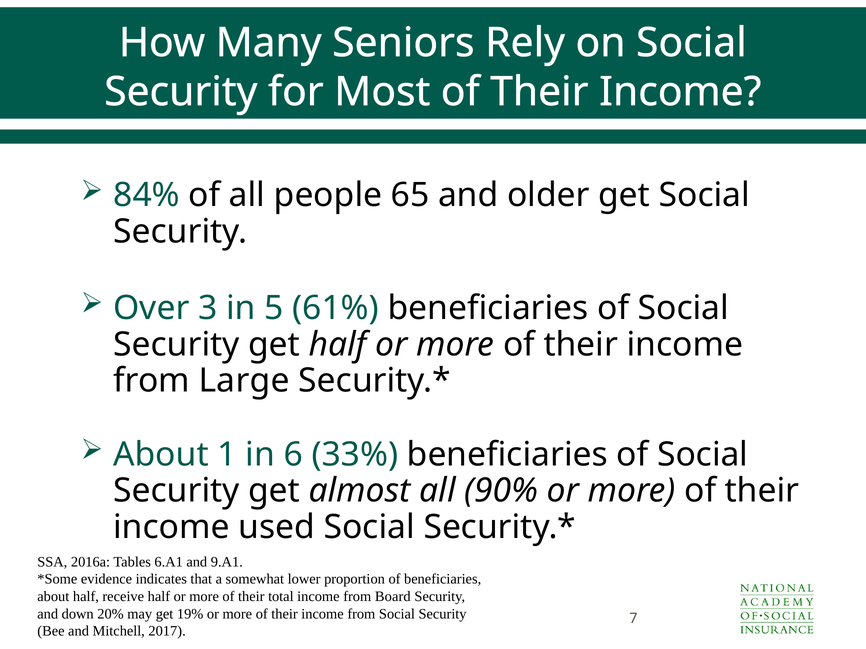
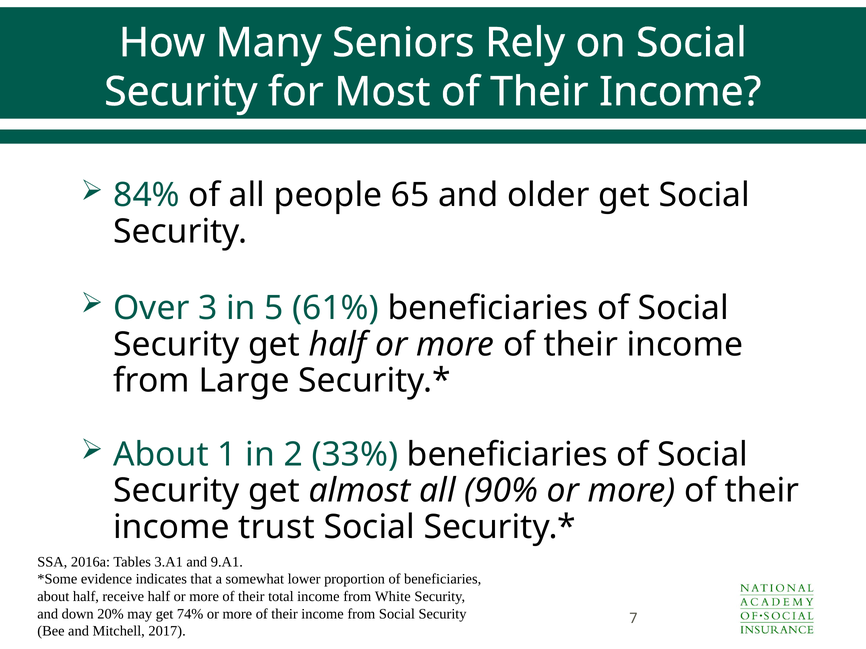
6: 6 -> 2 (293, 455)
used: used -> trust (276, 528)
6.A1: 6.A1 -> 3.A1 (169, 562)
Board: Board -> White (393, 597)
19%: 19% -> 74% (190, 614)
